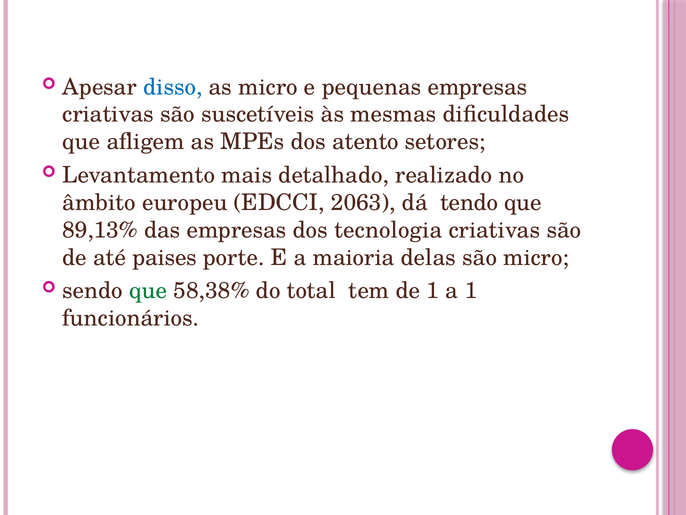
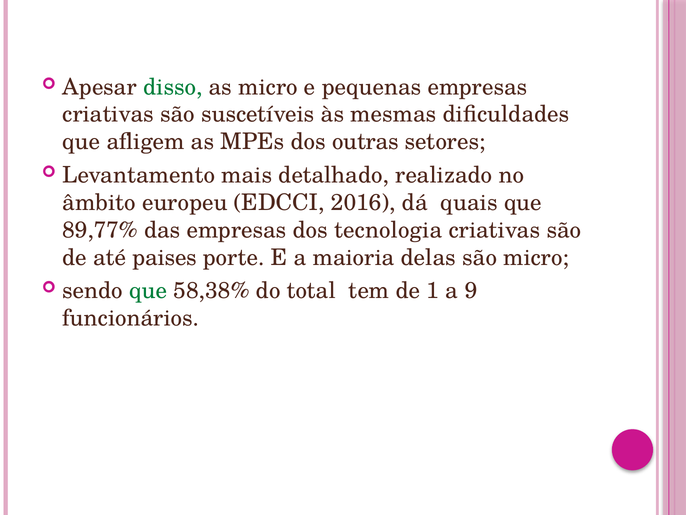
disso colour: blue -> green (173, 87)
atento: atento -> outras (366, 142)
2063: 2063 -> 2016 (363, 202)
tendo: tendo -> quais (469, 202)
89,13%: 89,13% -> 89,77% (100, 230)
a 1: 1 -> 9 (471, 290)
